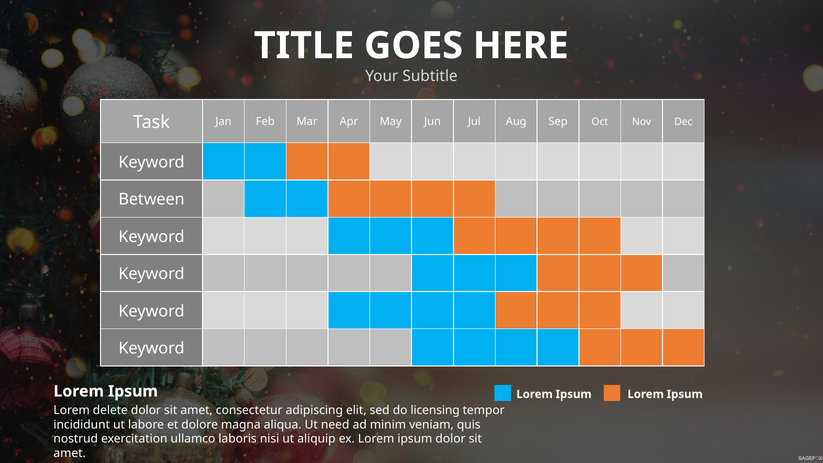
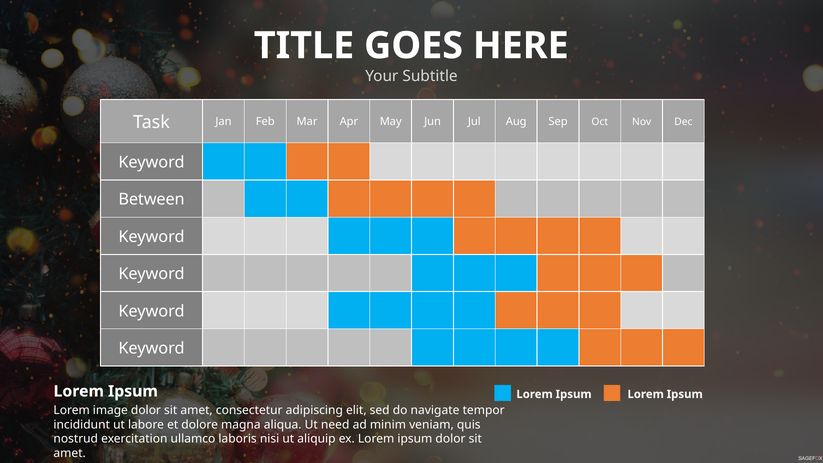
delete: delete -> image (110, 410)
licensing: licensing -> navigate (435, 410)
